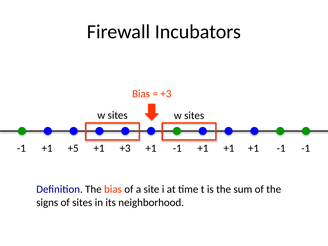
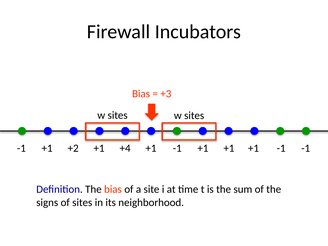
+5: +5 -> +2 (73, 148)
+3: +3 -> +4 (125, 148)
